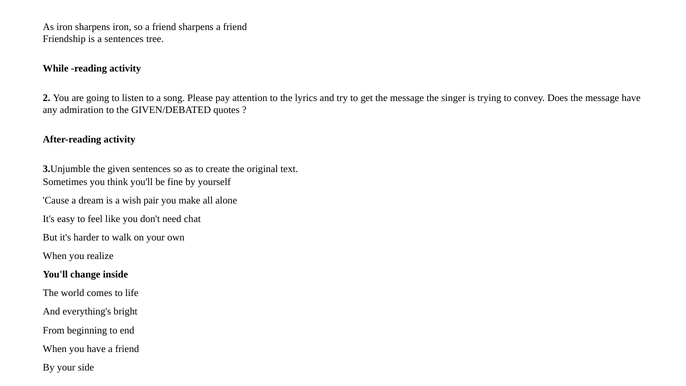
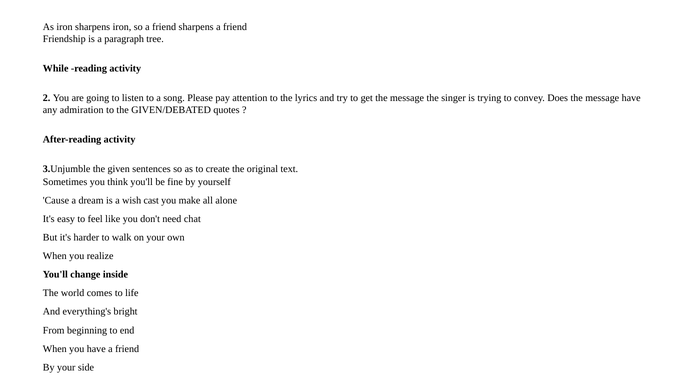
a sentences: sentences -> paragraph (124, 39)
pair: pair -> cast (151, 200)
